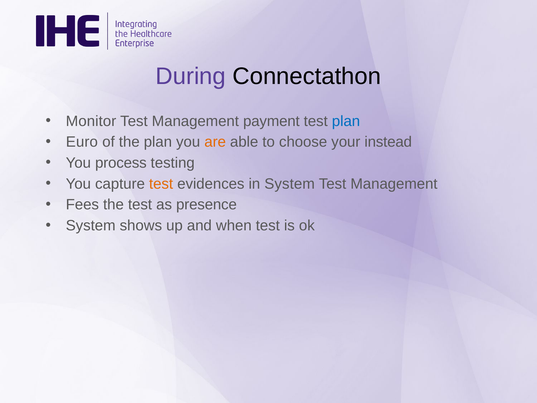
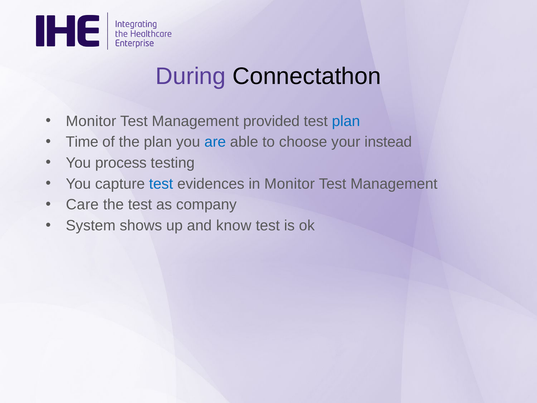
payment: payment -> provided (271, 121)
Euro: Euro -> Time (82, 142)
are colour: orange -> blue (215, 142)
test colour: orange -> blue (161, 184)
in System: System -> Monitor (290, 184)
Fees: Fees -> Care (82, 205)
presence: presence -> company (206, 205)
when: when -> know (234, 225)
